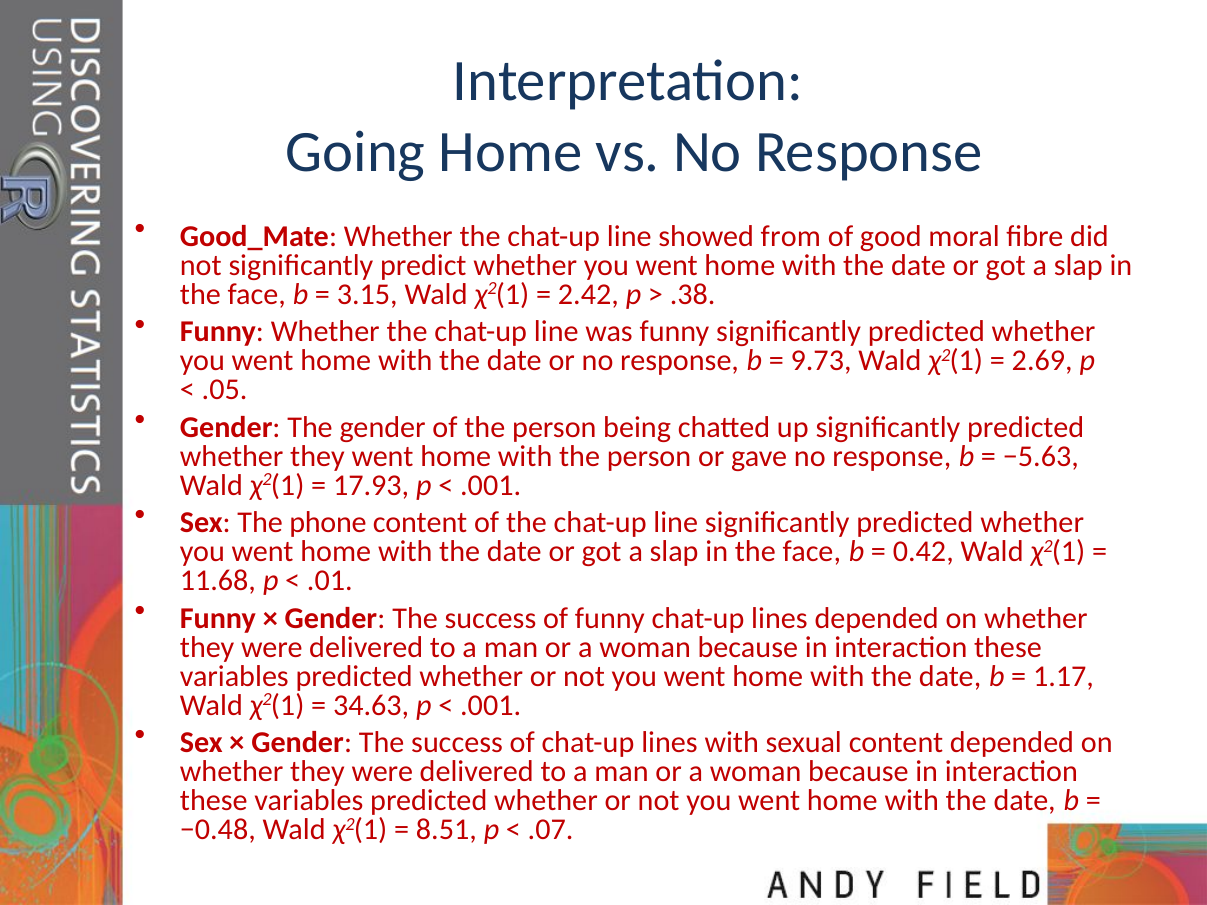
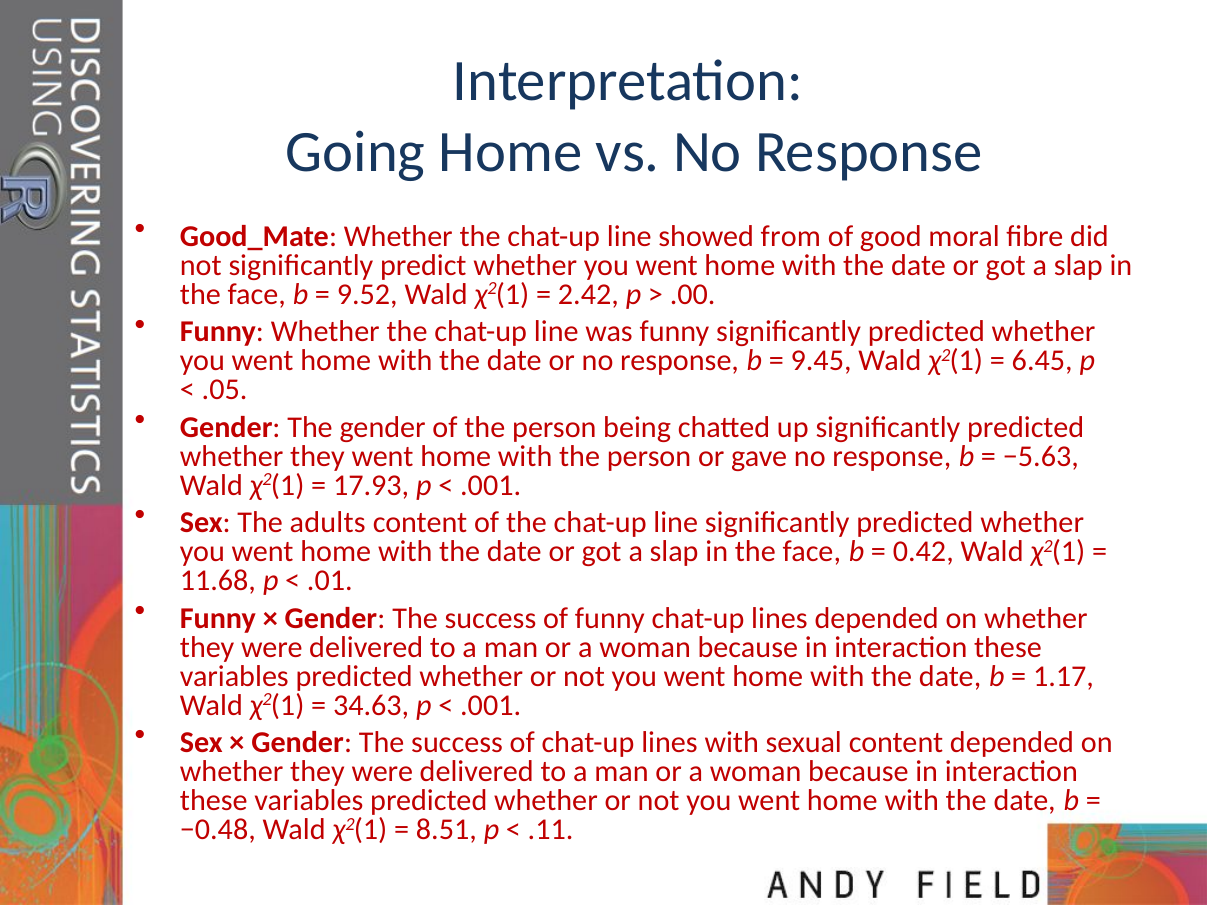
3.15: 3.15 -> 9.52 (367, 294)
.38: .38 -> .00 (693, 294)
9.73: 9.73 -> 9.45 (821, 361)
2.69: 2.69 -> 6.45 (1042, 361)
phone: phone -> adults (328, 523)
.07: .07 -> .11 (551, 830)
